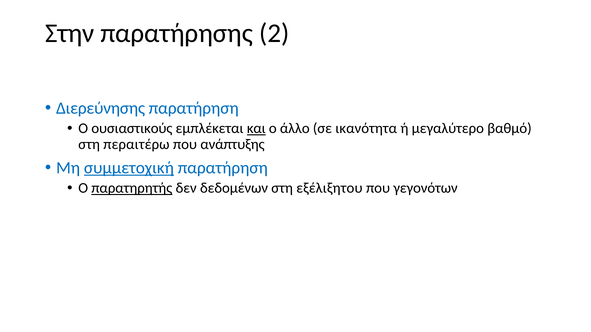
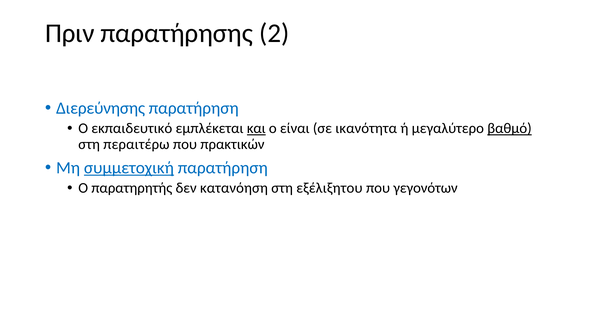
Στην: Στην -> Πριν (70, 33)
ουσιαστικούς: ουσιαστικούς -> εκπαιδευτικό (132, 129)
άλλο: άλλο -> είναι (295, 129)
βαθμό underline: none -> present (509, 129)
ανάπτυξης: ανάπτυξης -> πρακτικών (232, 145)
παρατηρητής underline: present -> none (132, 188)
δεδομένων: δεδομένων -> κατανόηση (234, 188)
